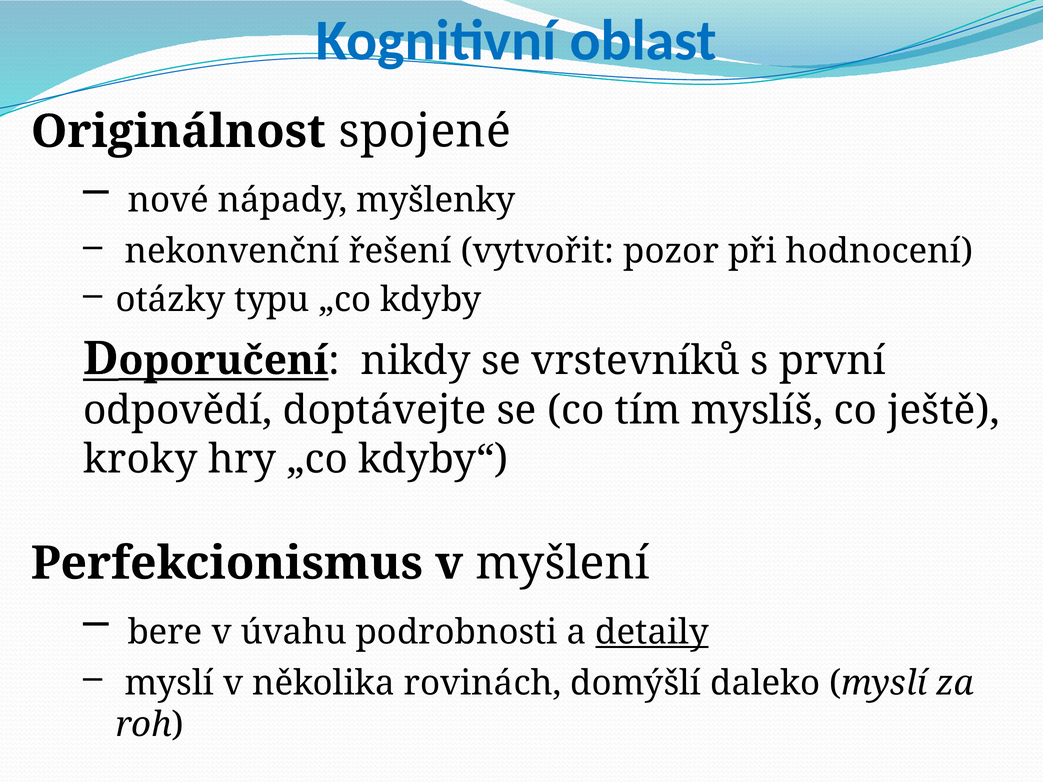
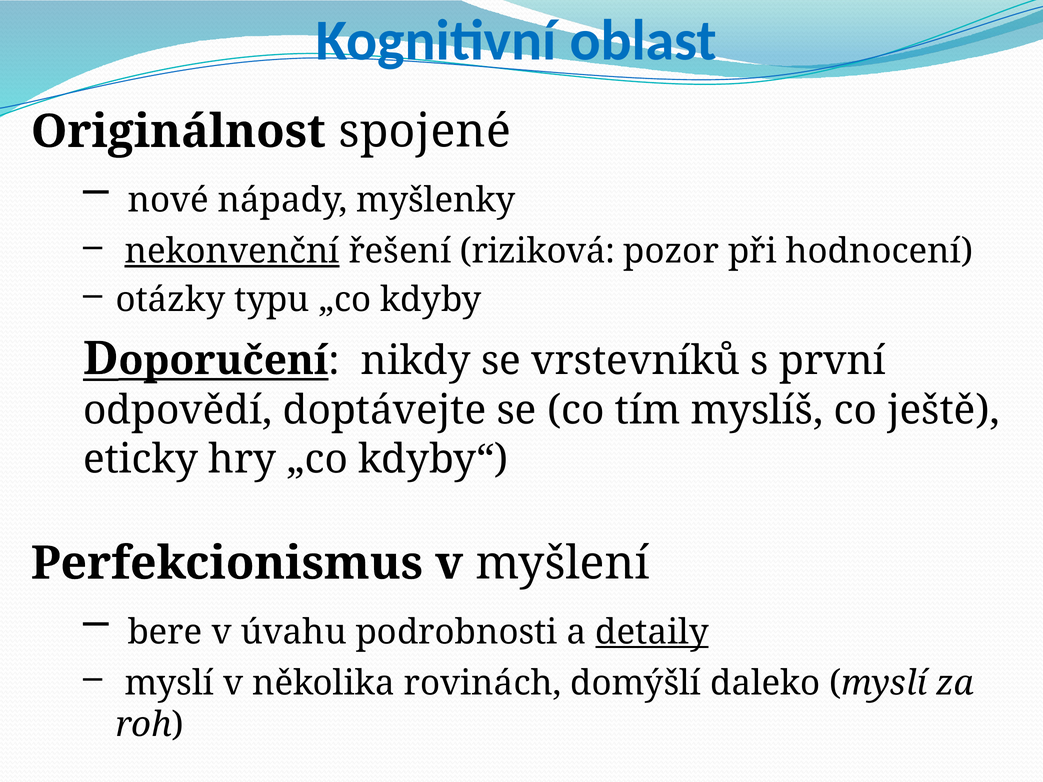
nekonvenční underline: none -> present (232, 251)
vytvořit: vytvořit -> riziková (538, 251)
kroky: kroky -> eticky (141, 459)
